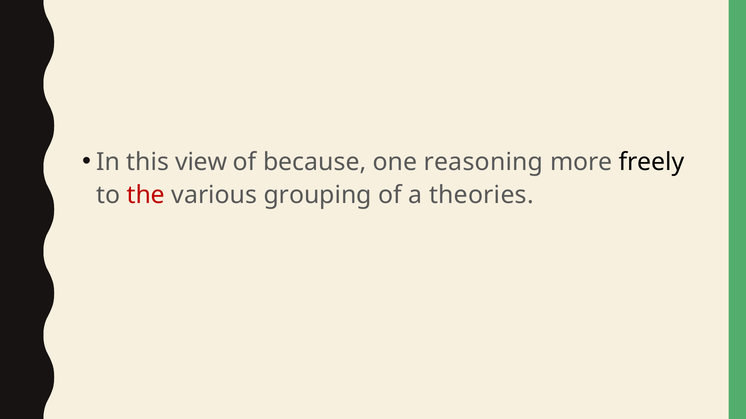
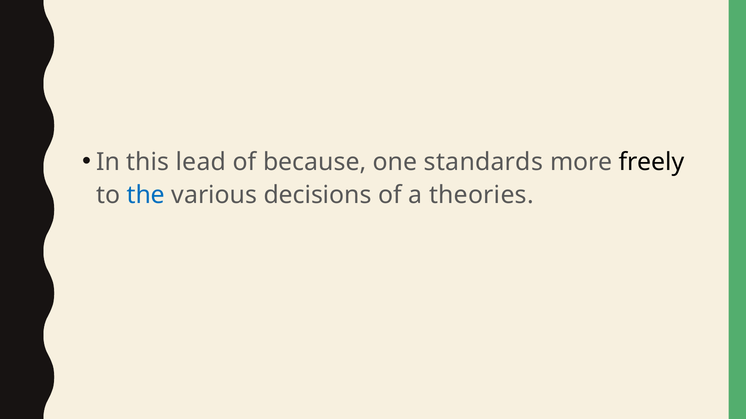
view: view -> lead (201, 162)
reasoning: reasoning -> standards (483, 162)
the colour: red -> blue (146, 195)
grouping: grouping -> decisions (318, 195)
